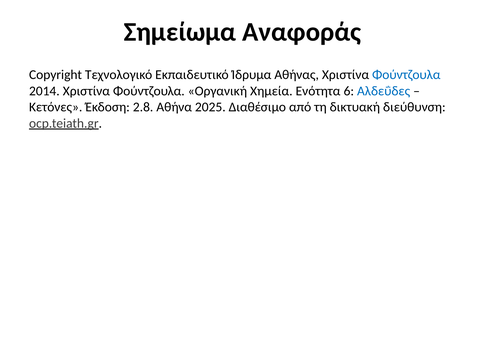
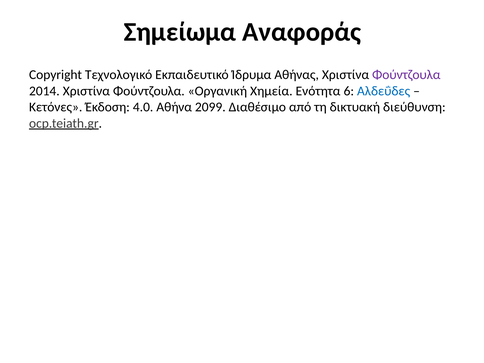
Φούντζουλα colour: blue -> purple (406, 75)
2.8: 2.8 -> 4.0 (143, 107)
2025: 2025 -> 2099 (210, 107)
